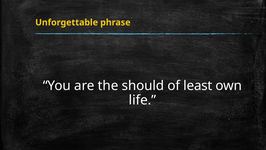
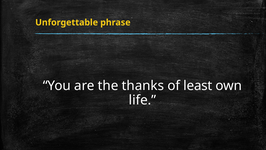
should: should -> thanks (143, 86)
